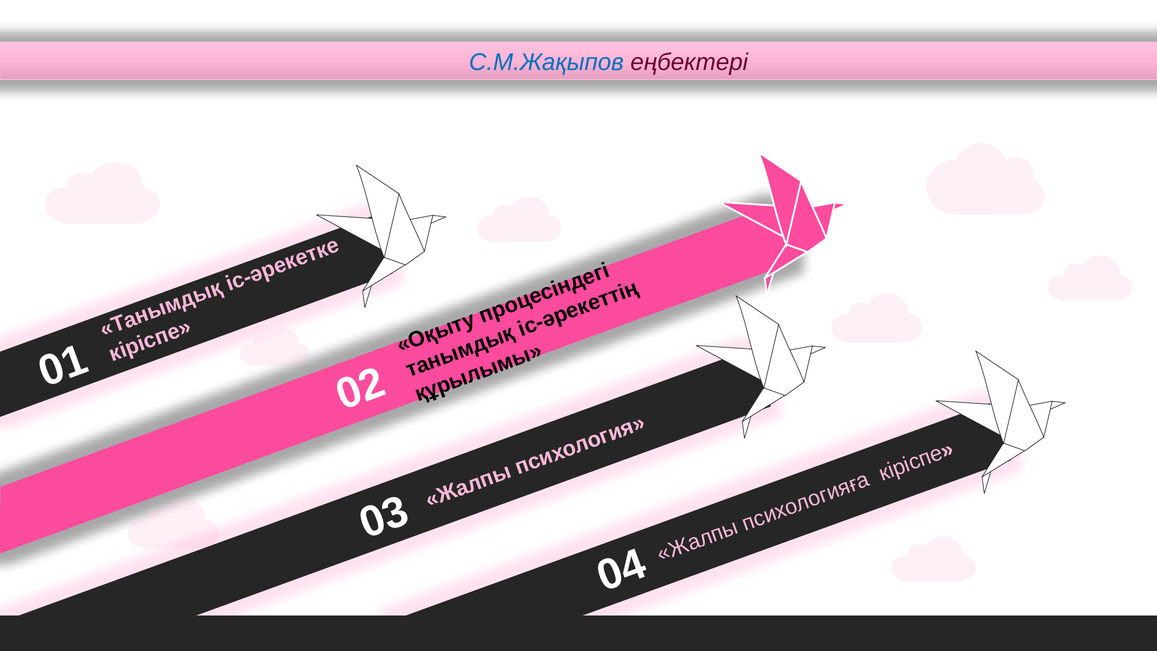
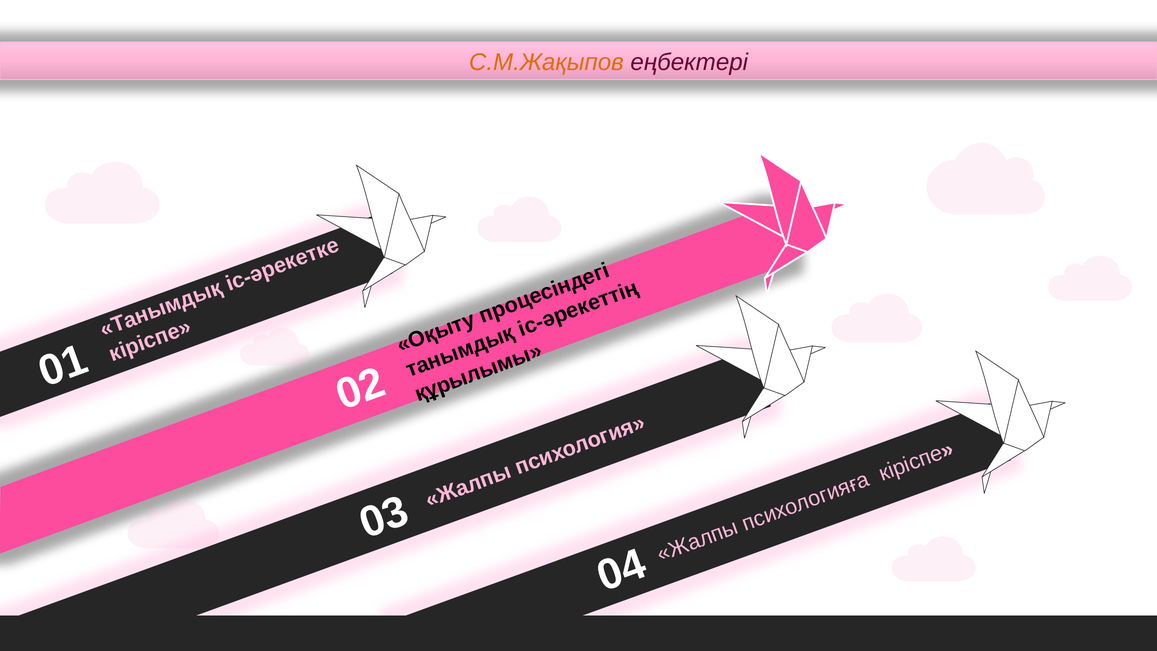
С.М.Жақыпов colour: blue -> orange (546, 62)
